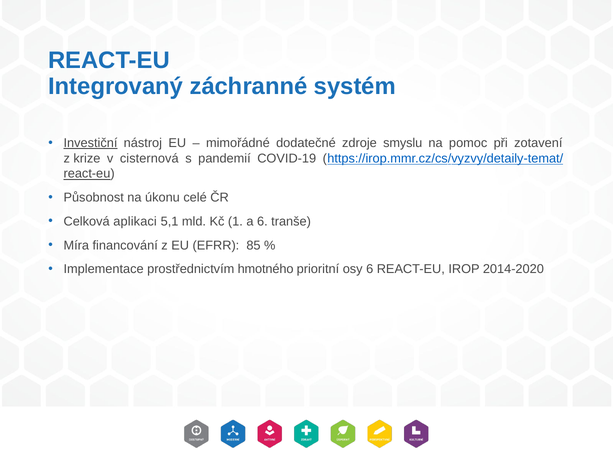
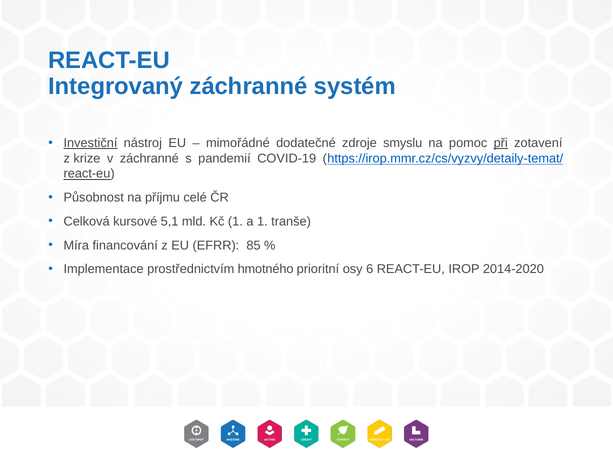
při underline: none -> present (501, 143)
v cisternová: cisternová -> záchranné (149, 158)
úkonu: úkonu -> příjmu (163, 198)
aplikaci: aplikaci -> kursové (135, 221)
a 6: 6 -> 1 (262, 221)
